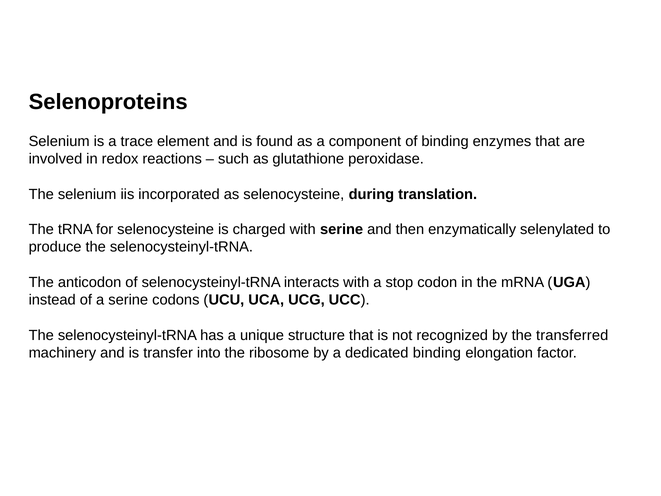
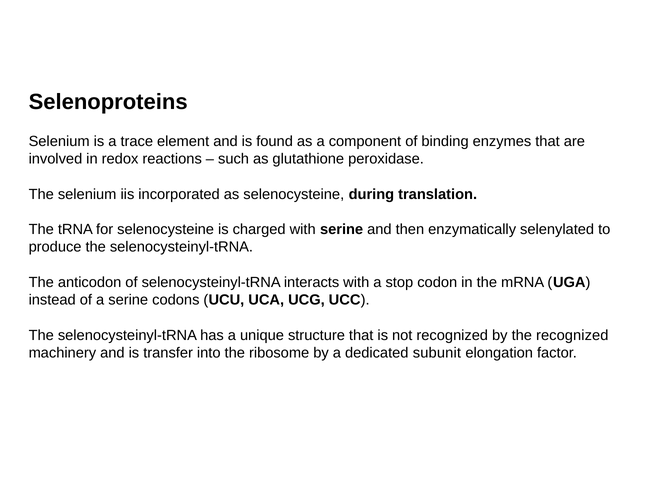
the transferred: transferred -> recognized (572, 335)
dedicated binding: binding -> subunit (437, 353)
